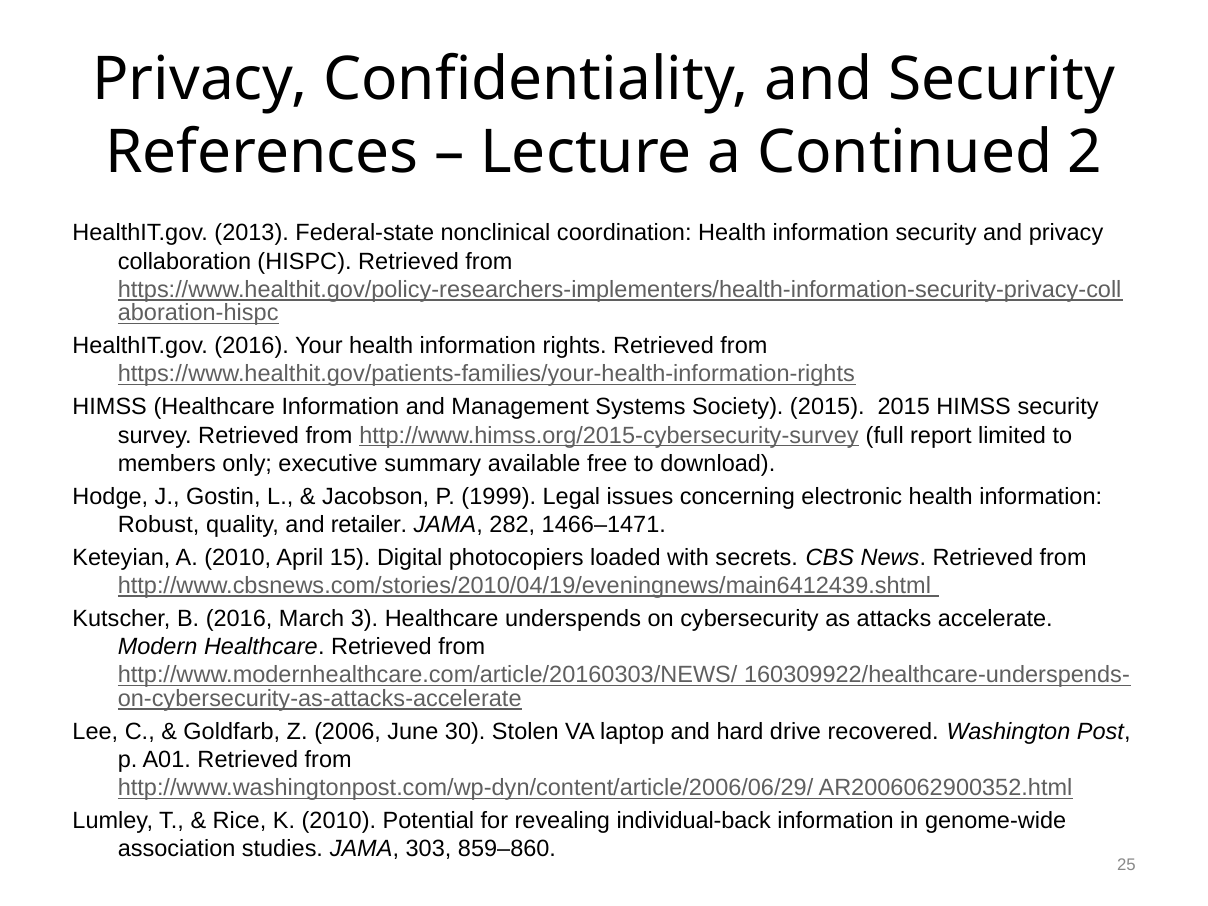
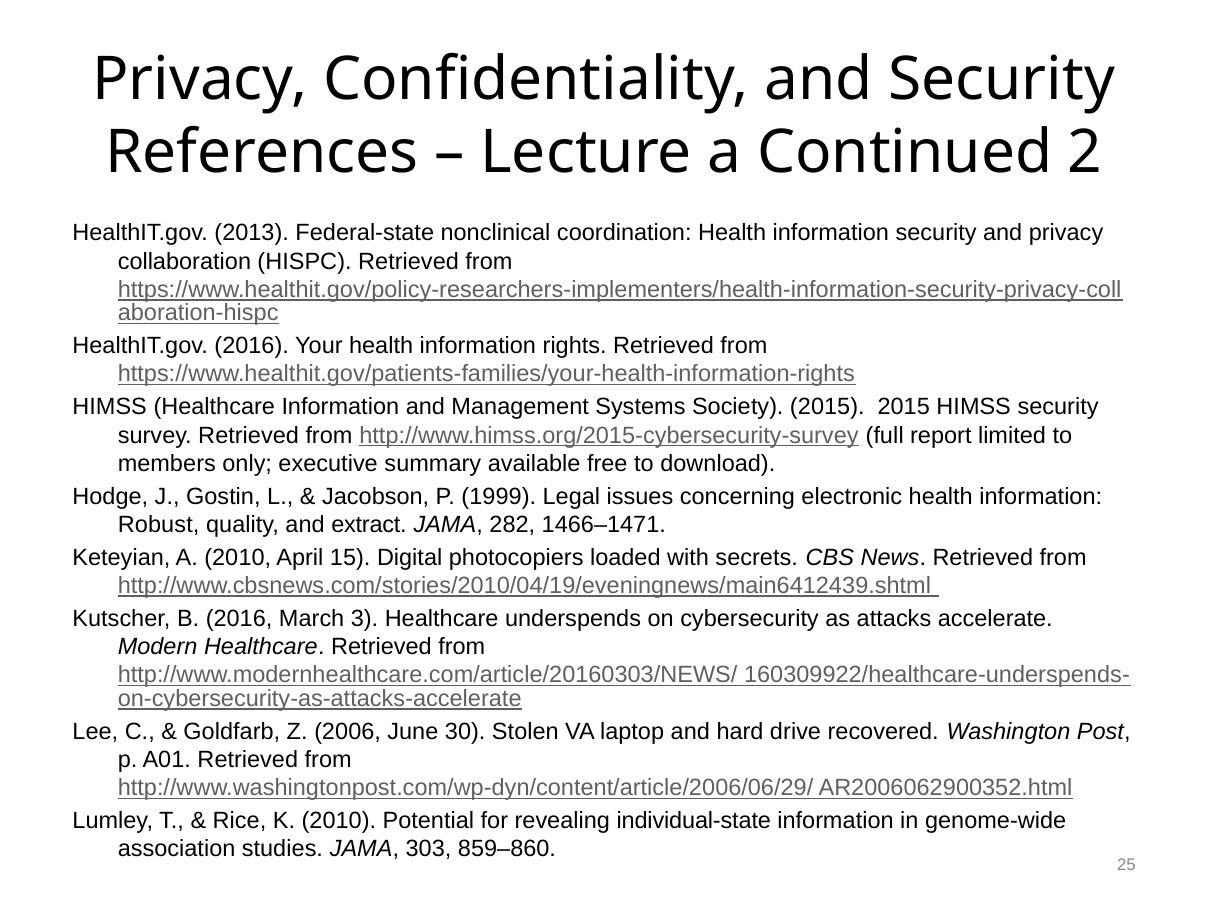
retailer: retailer -> extract (369, 525)
individual-back: individual-back -> individual-state (694, 821)
